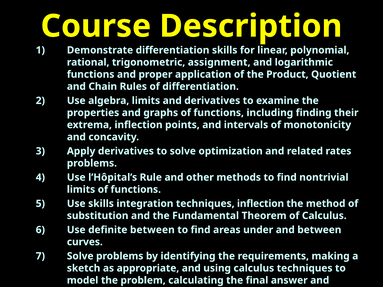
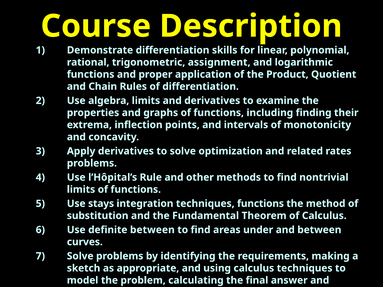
Use skills: skills -> stays (101, 204)
techniques inflection: inflection -> functions (261, 204)
